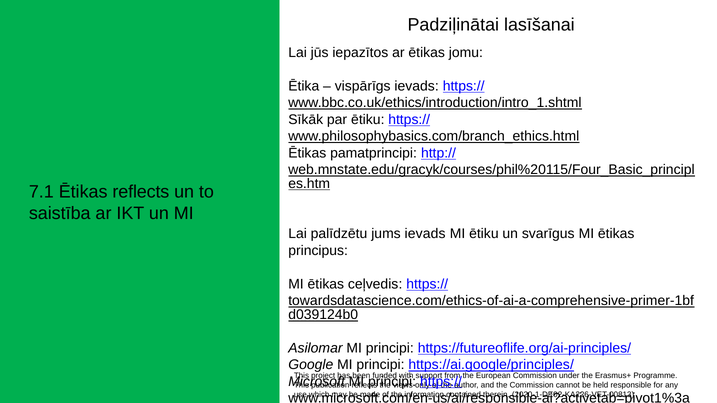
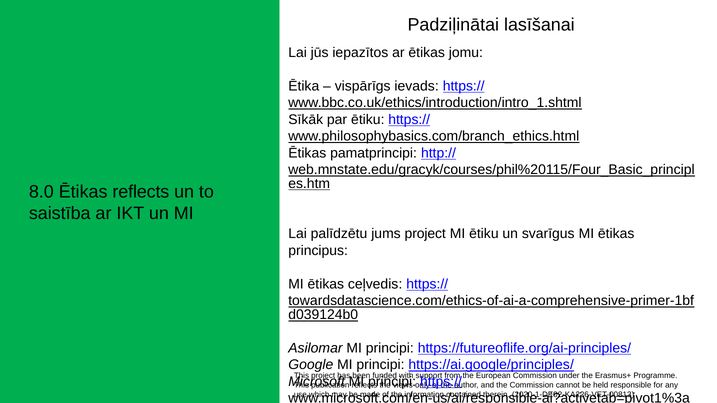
7.1: 7.1 -> 8.0 (41, 192)
jums ievads: ievads -> project (425, 234)
